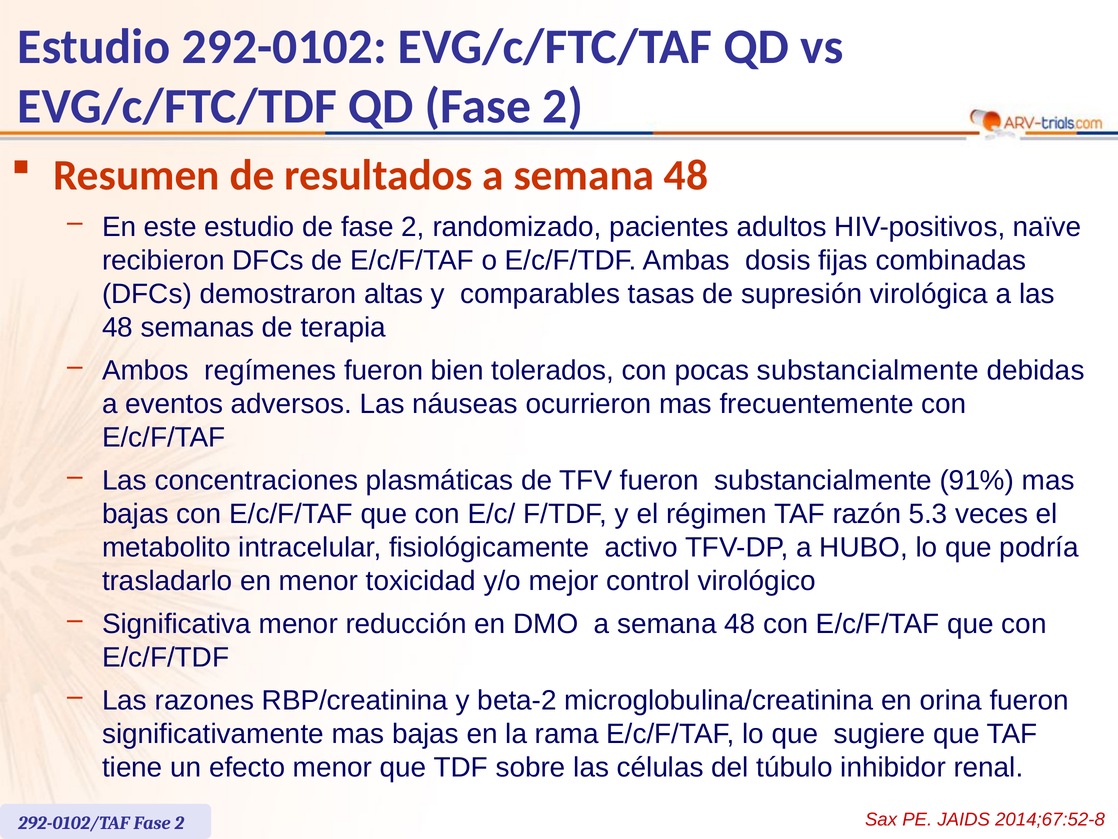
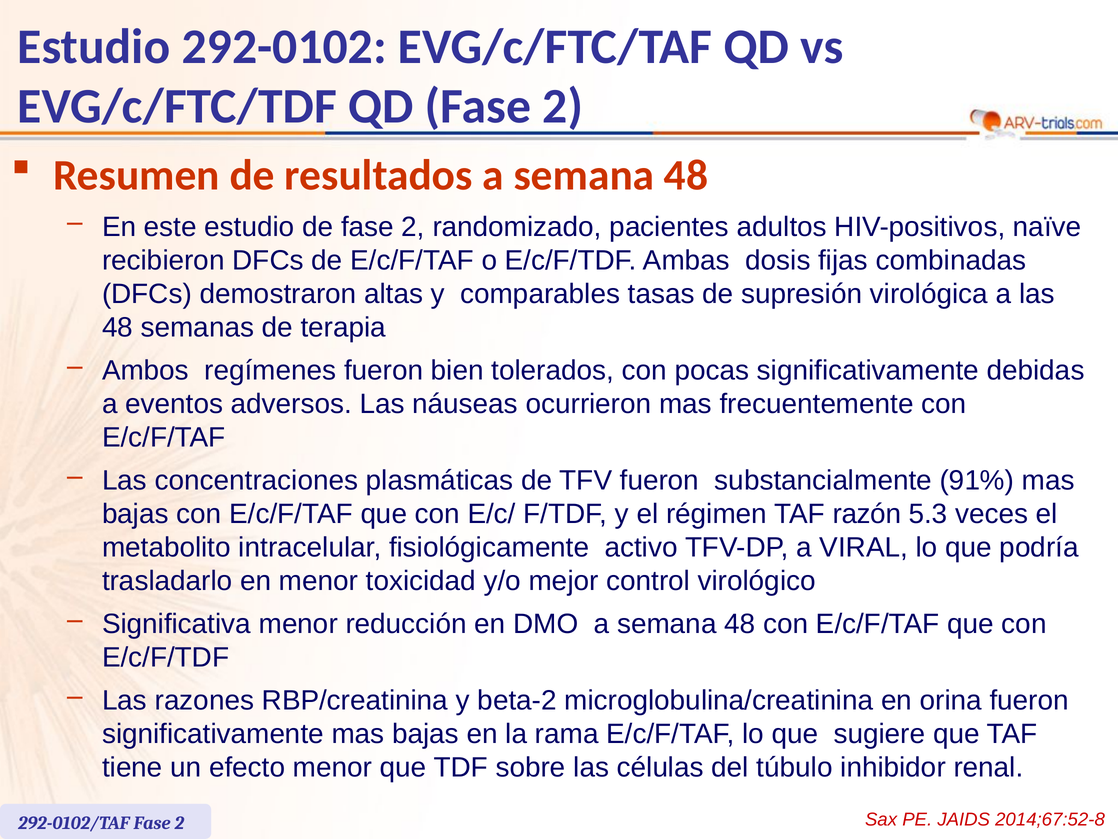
pocas substancialmente: substancialmente -> significativamente (868, 370)
HUBO: HUBO -> VIRAL (864, 547)
